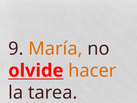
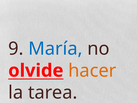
María colour: orange -> blue (55, 49)
